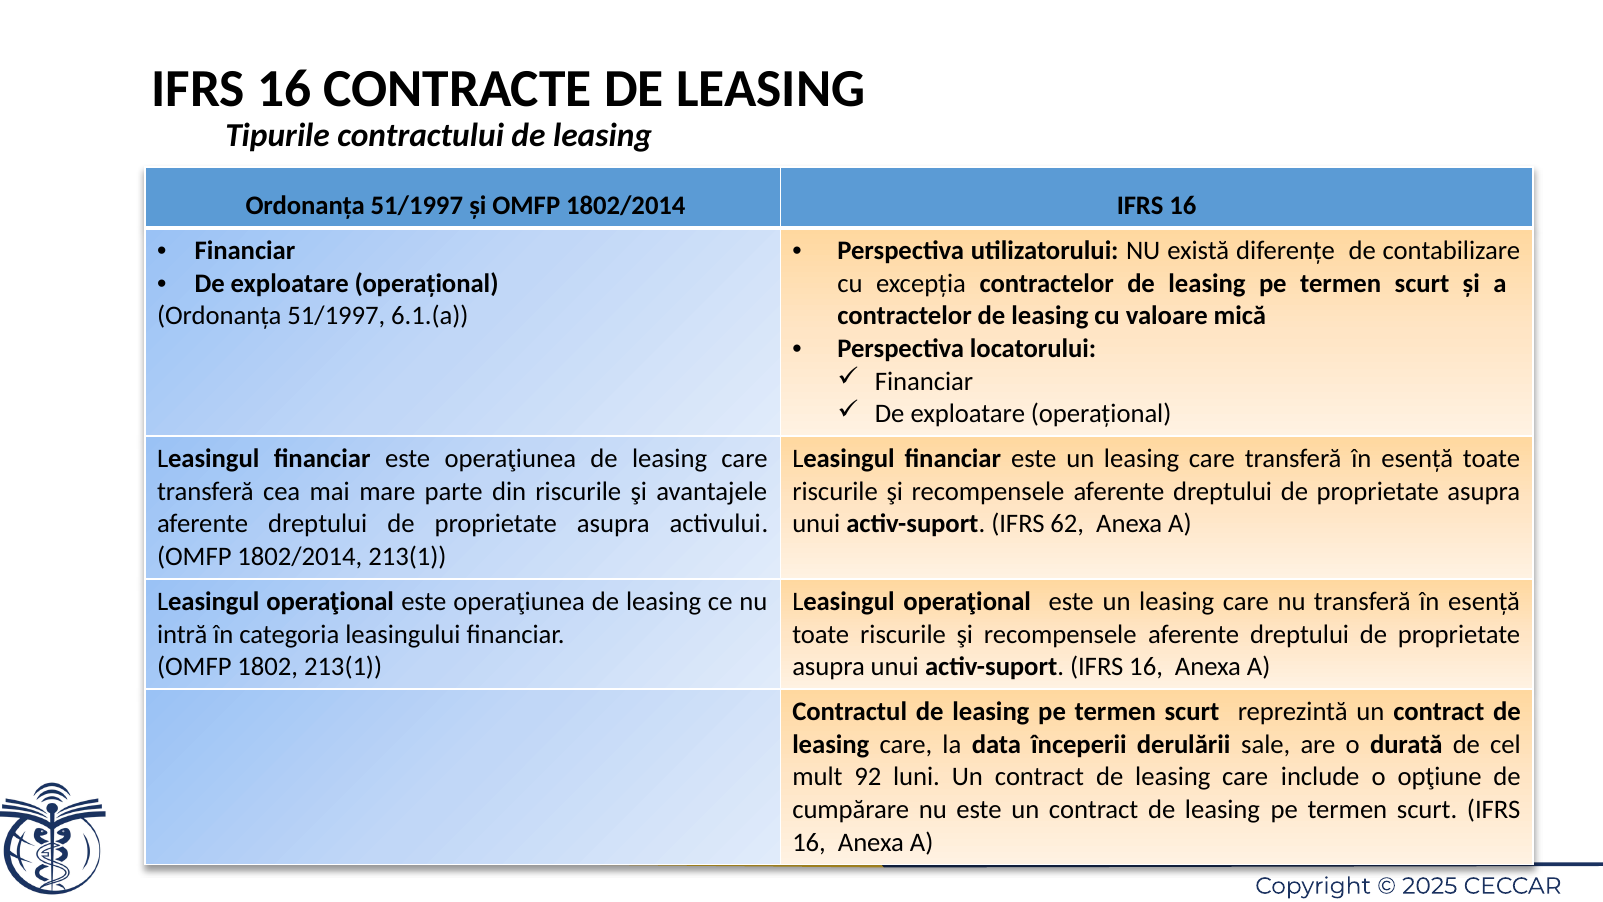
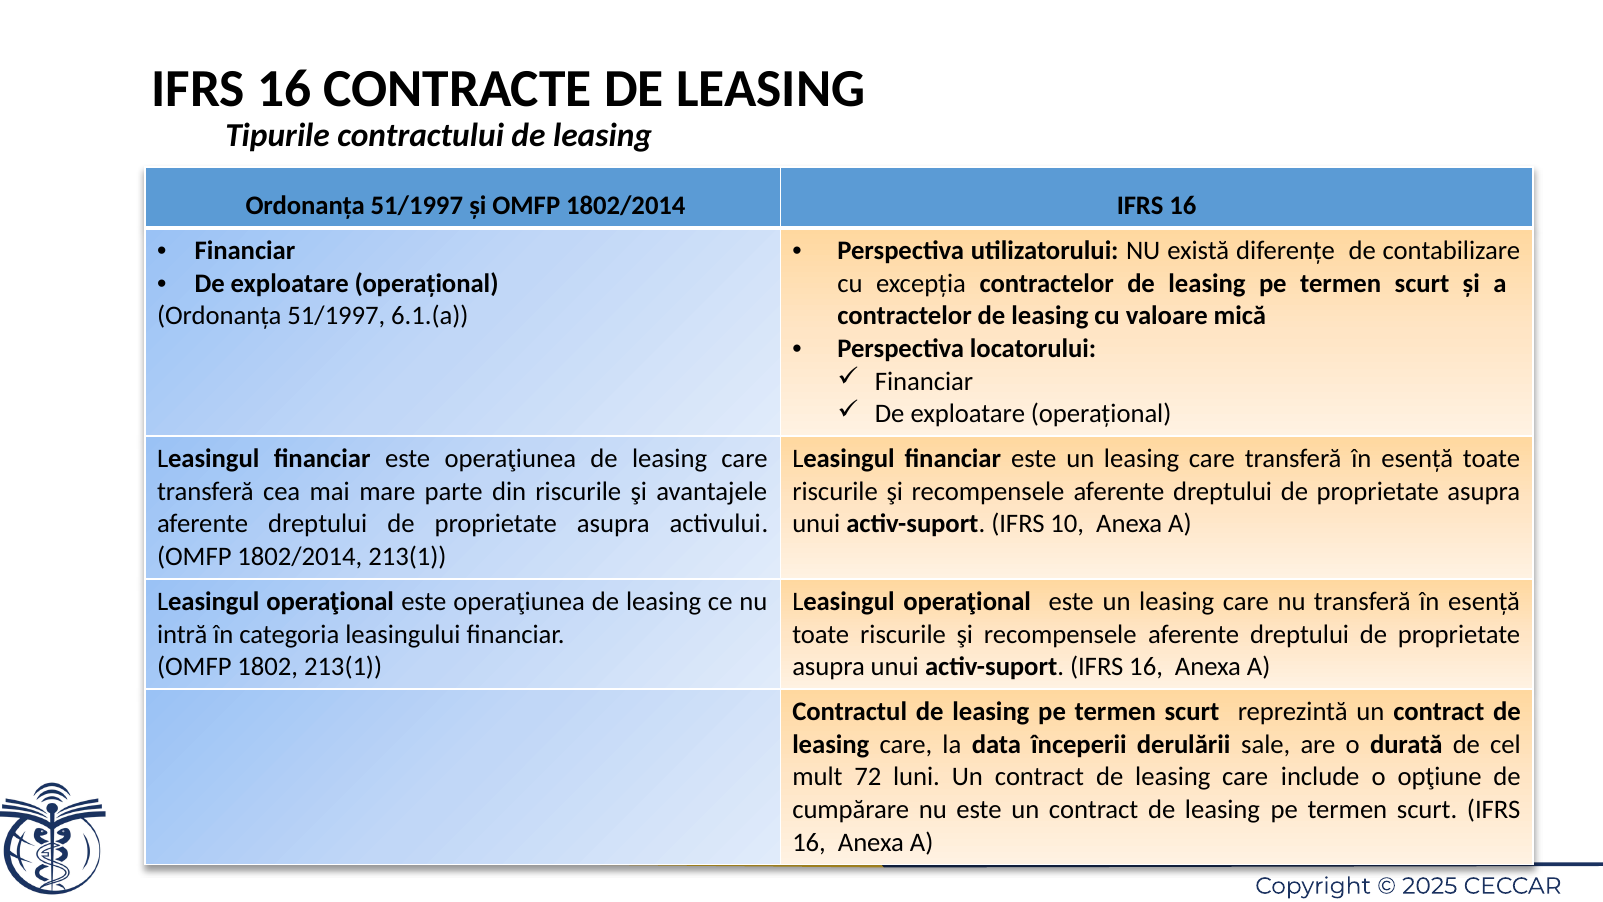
62: 62 -> 10 (1067, 524)
92: 92 -> 72 (868, 777)
